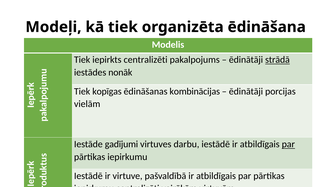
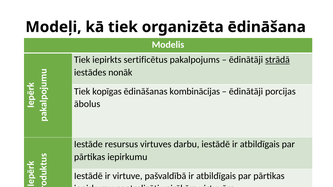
iepirkts centralizēti: centralizēti -> sertificētus (146, 60)
vielām: vielām -> ābolus (87, 104)
gadījumi: gadījumi -> resursus (121, 145)
par underline: present -> none (288, 145)
